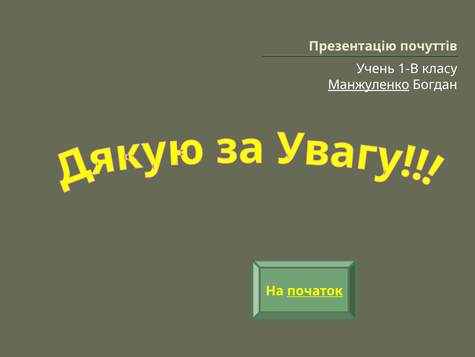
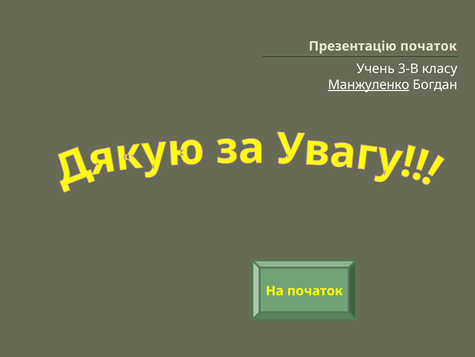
Презентацію почуттів: почуттів -> початок (429, 46)
1-В: 1-В -> 3-В (408, 69)
початок underline: present -> none (315, 290)
